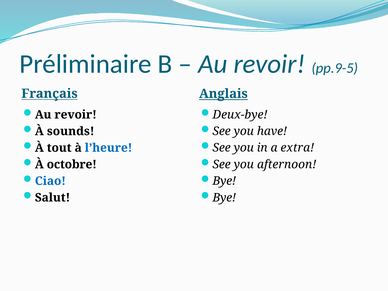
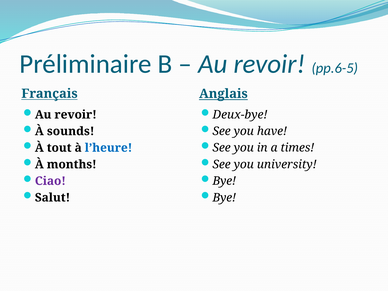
pp.9-5: pp.9-5 -> pp.6-5 (335, 68)
extra: extra -> times (297, 148)
octobre: octobre -> months (72, 164)
afternoon: afternoon -> university (287, 164)
Ciao colour: blue -> purple (50, 181)
